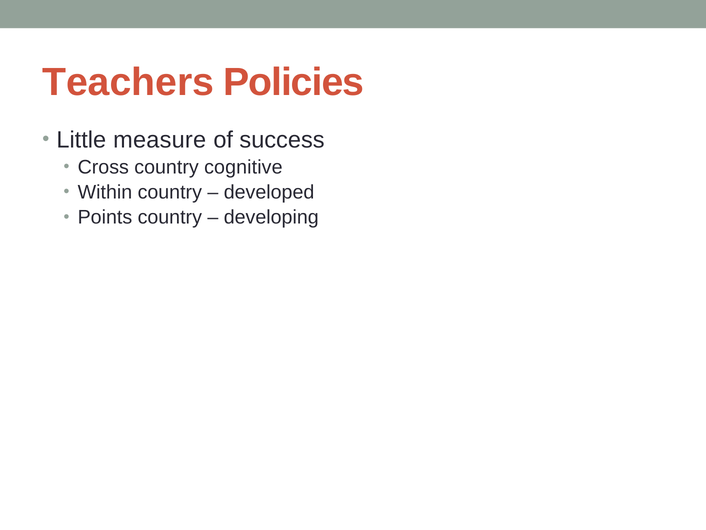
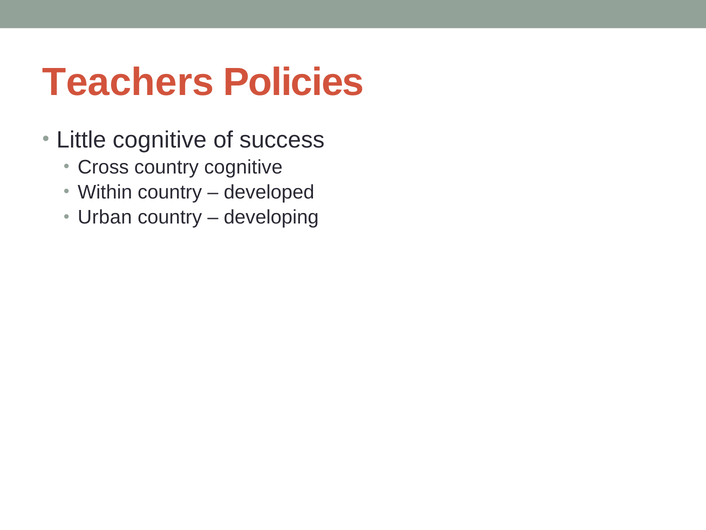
Little measure: measure -> cognitive (160, 140)
Points: Points -> Urban (105, 217)
